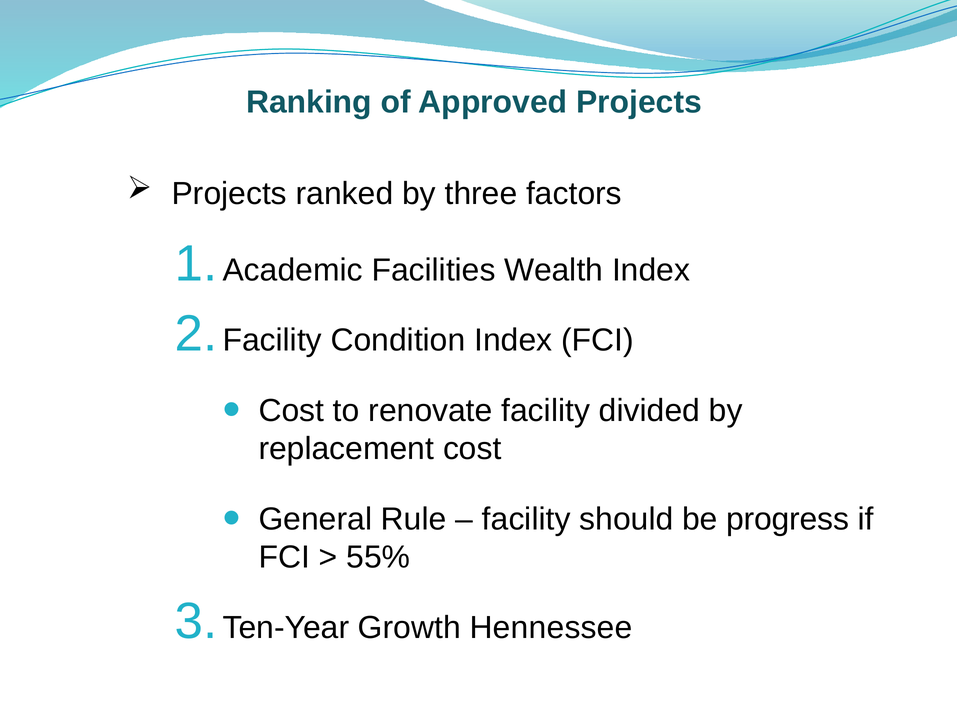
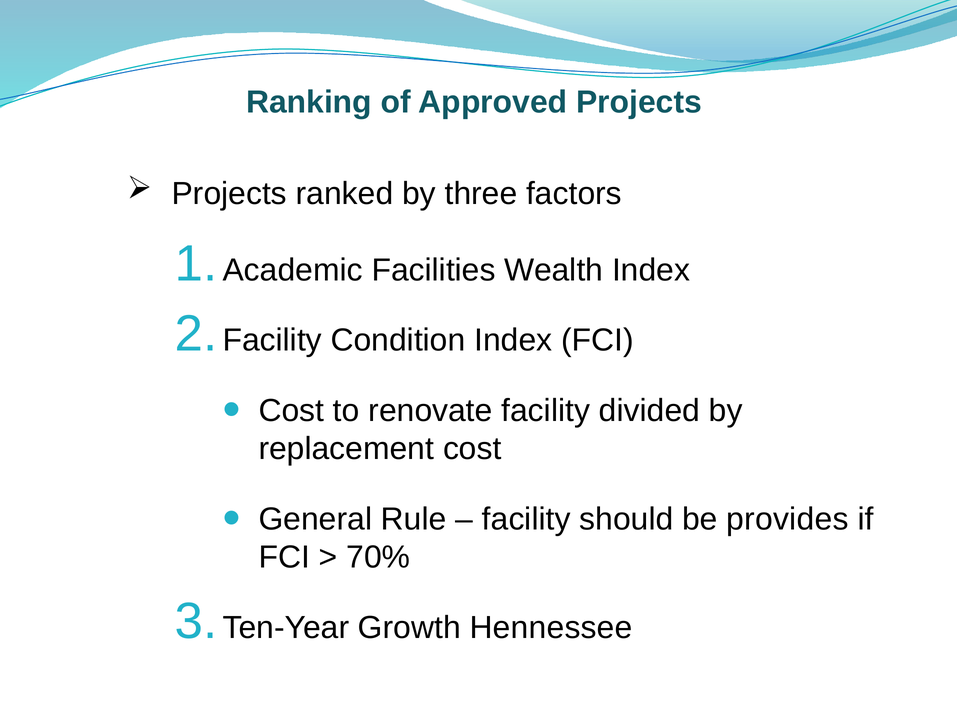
progress: progress -> provides (788, 519)
55%: 55% -> 70% (378, 557)
